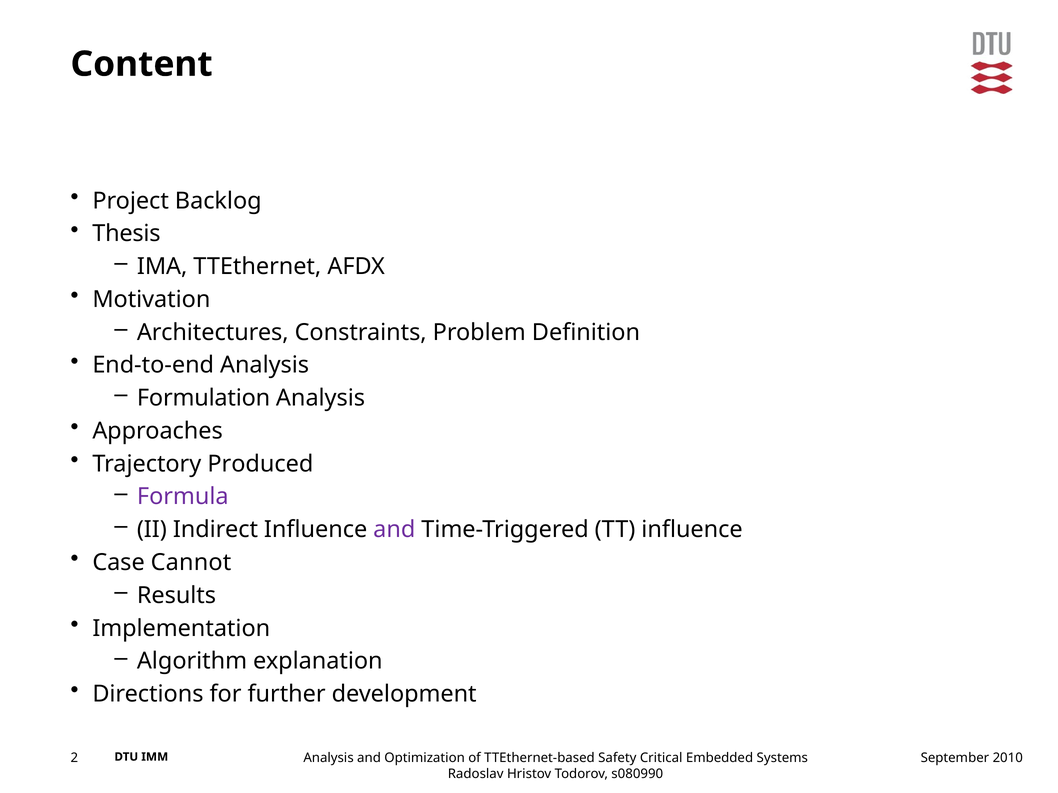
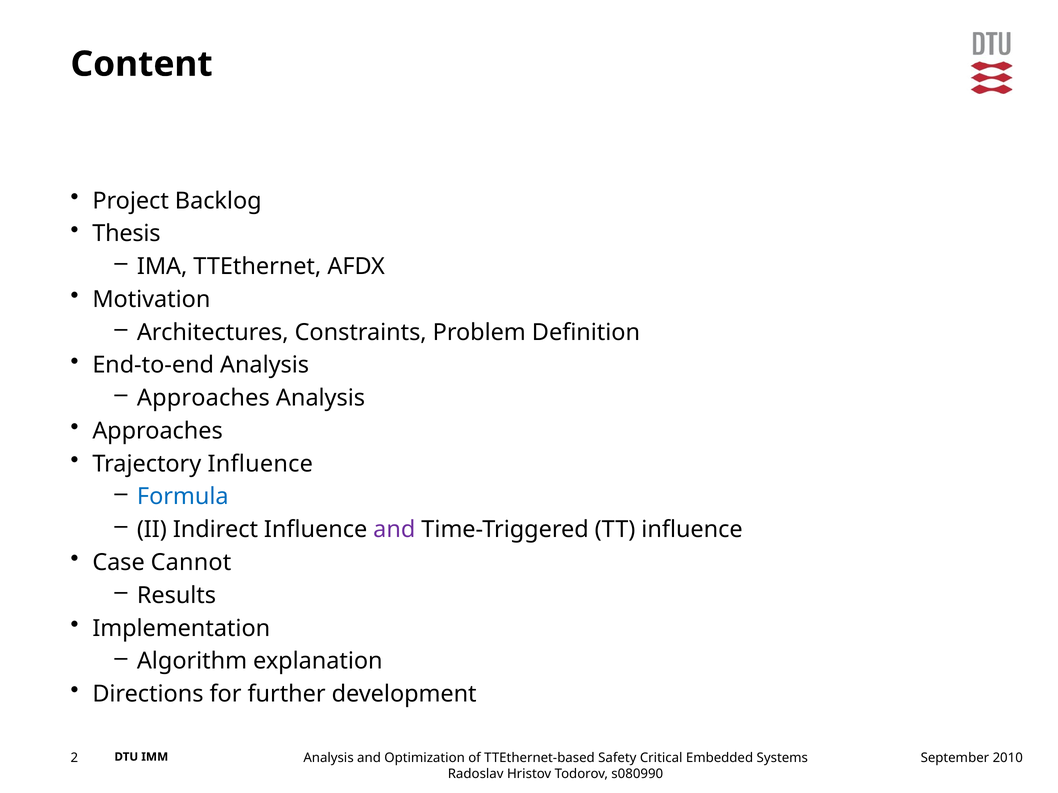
Formulation: Formulation -> Approaches (203, 398)
Trajectory Produced: Produced -> Influence (260, 464)
Formula colour: purple -> blue (183, 497)
